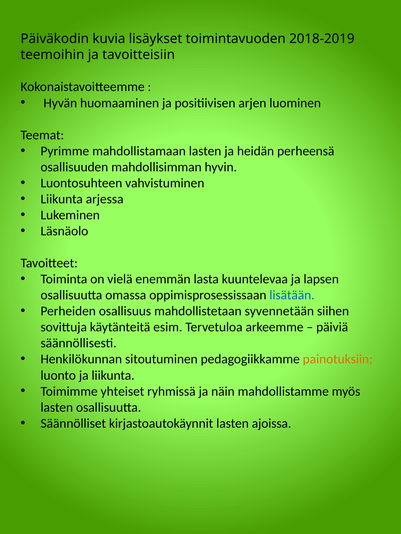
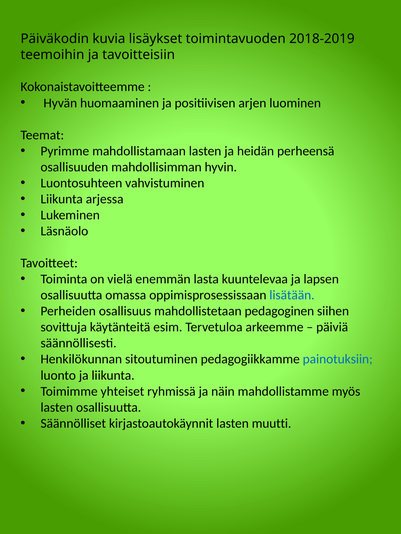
syvennetään: syvennetään -> pedagoginen (279, 312)
painotuksiin colour: orange -> blue (338, 360)
ajoissa: ajoissa -> muutti (272, 424)
